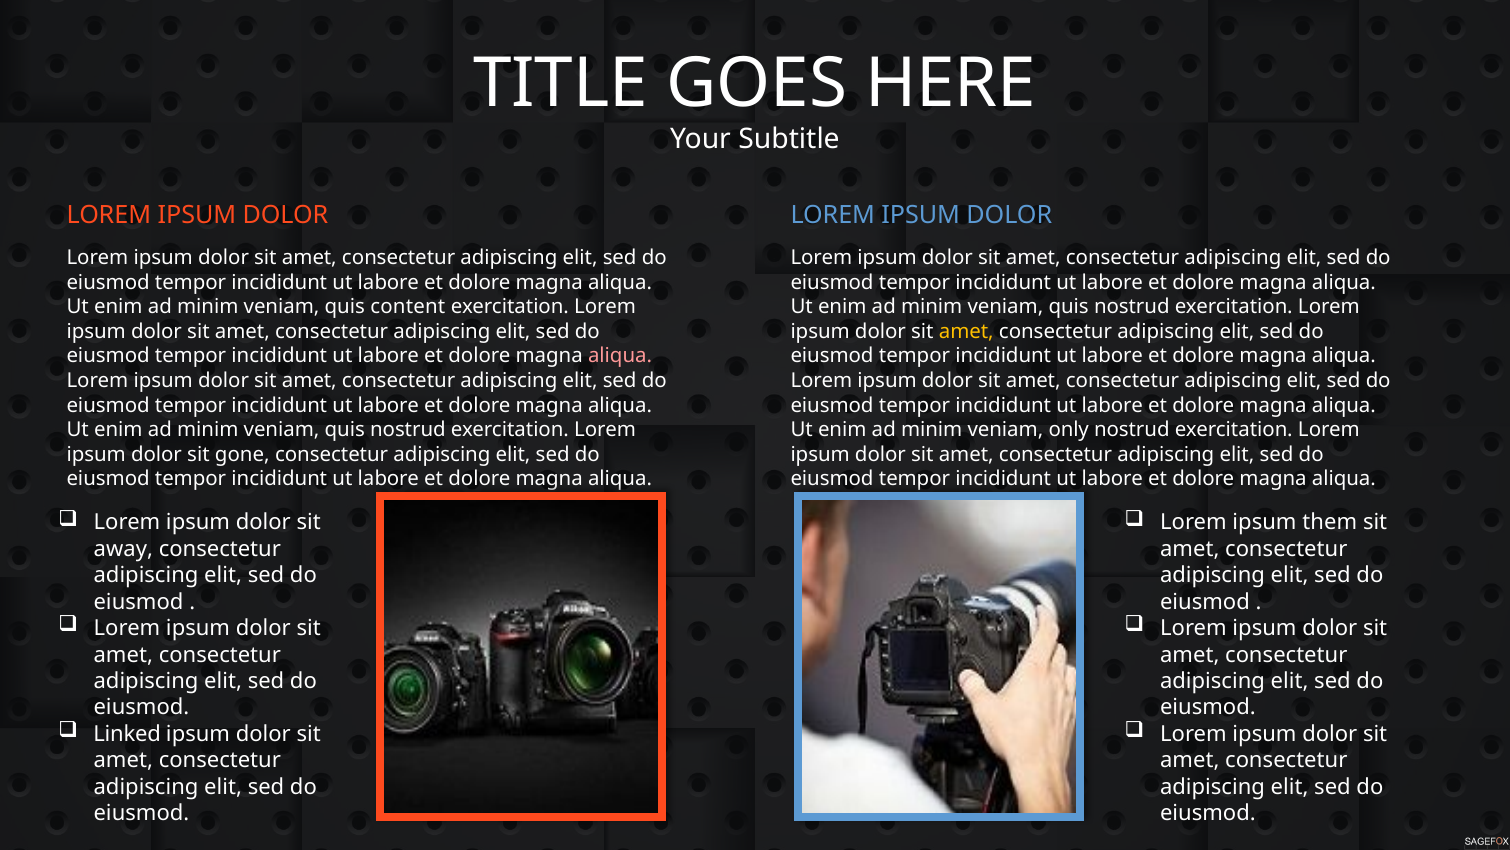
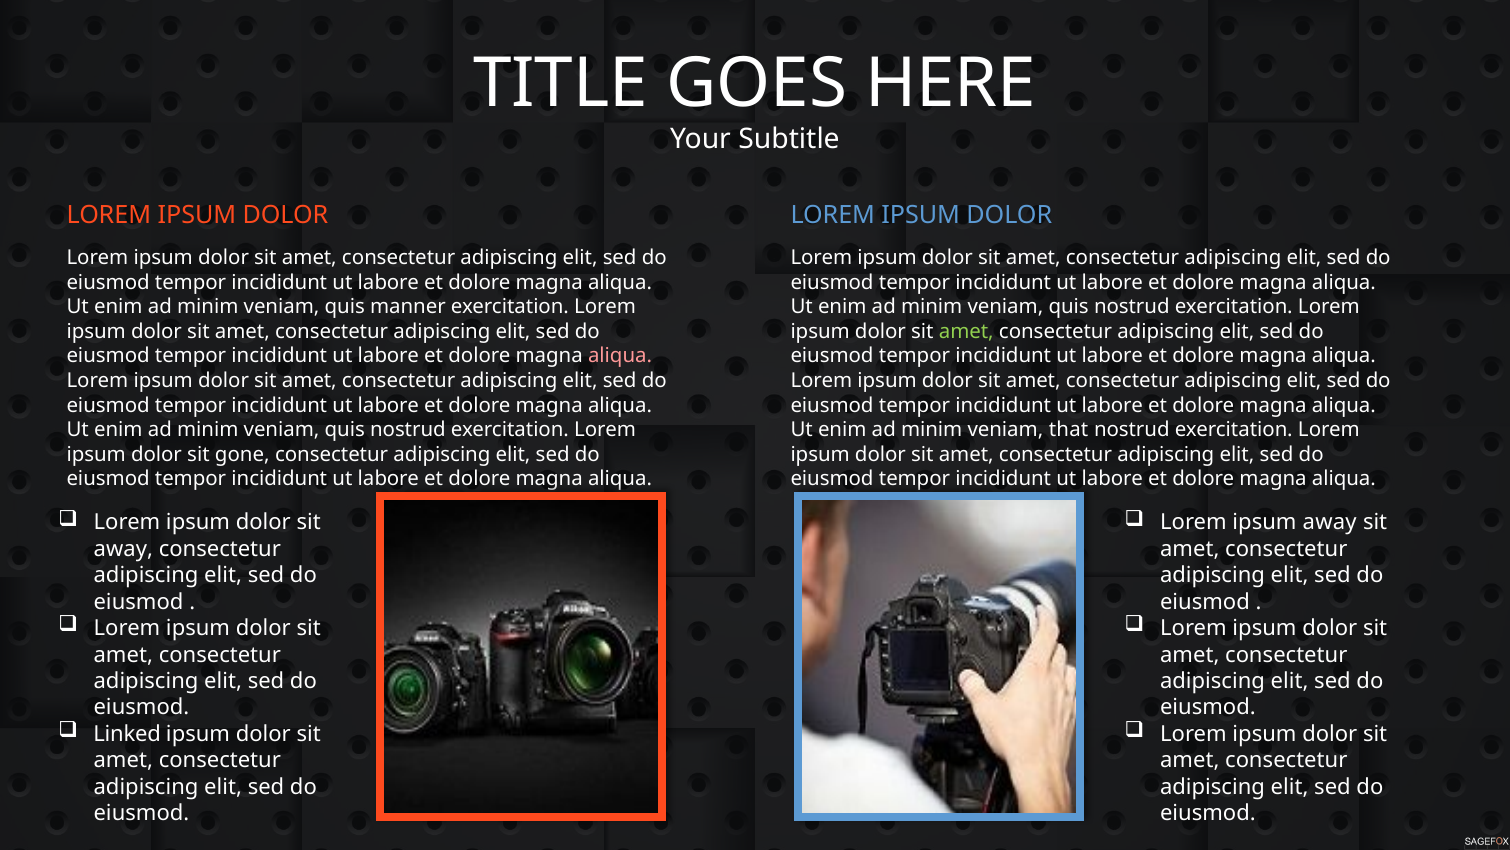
content: content -> manner (408, 307)
amet colour: yellow -> light green (966, 331)
only: only -> that (1069, 430)
ipsum them: them -> away (1330, 522)
